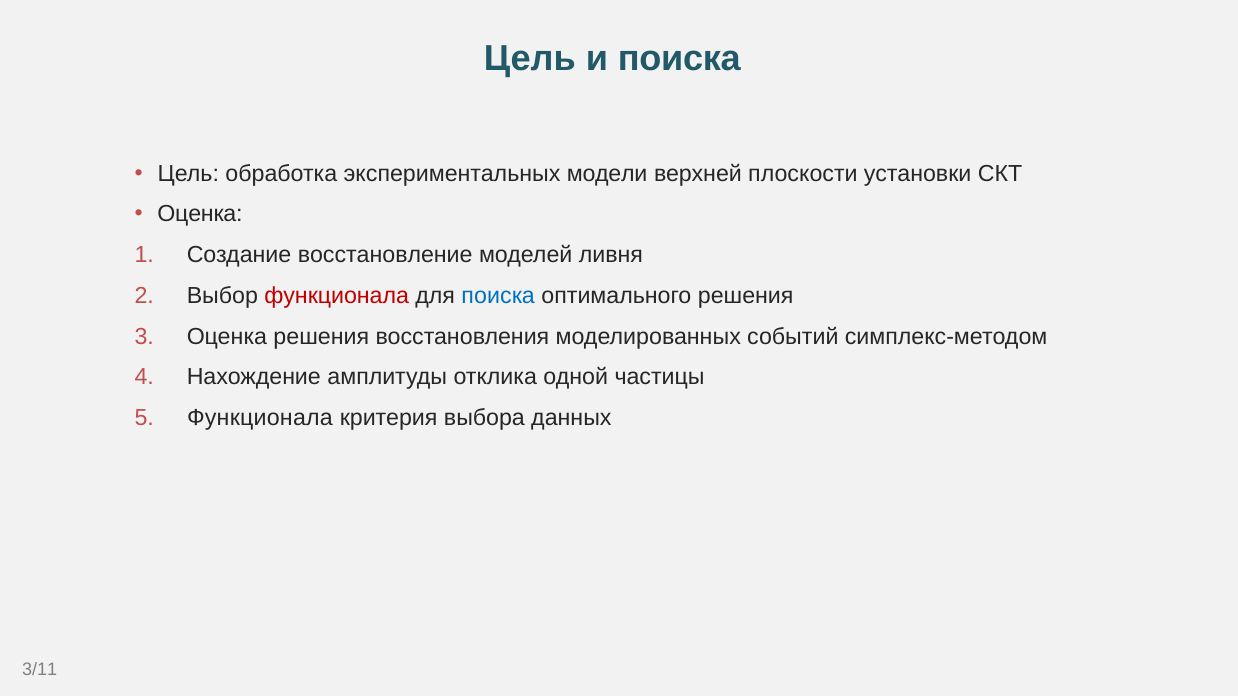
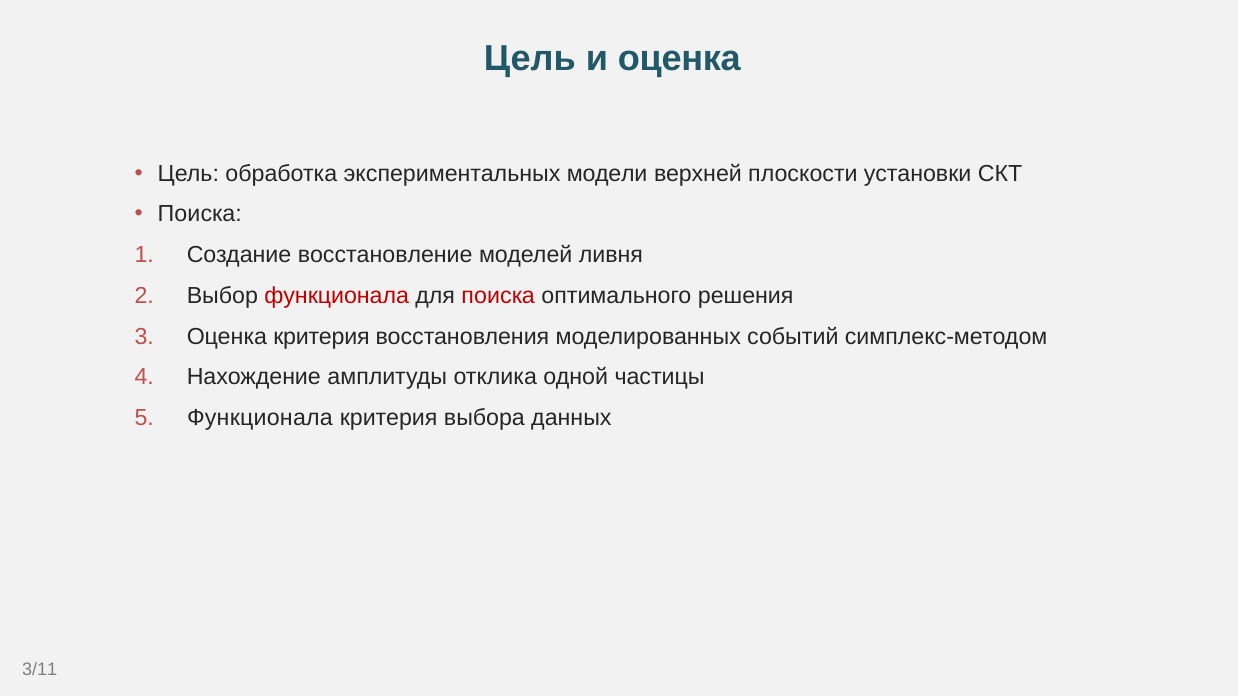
и поиска: поиска -> оценка (679, 59)
Оценка: Оценка -> Поиска (200, 214)
поиска colour: blue -> red (498, 296)
Оценка решения: решения -> критерия (321, 337)
